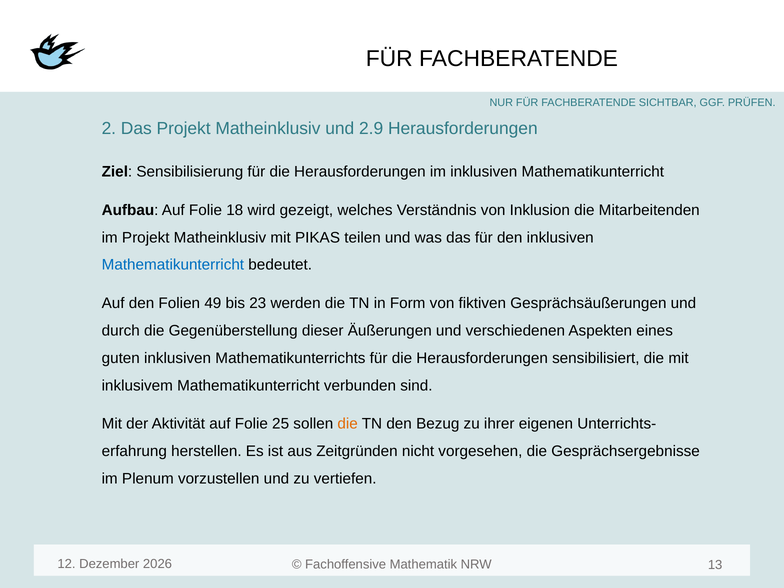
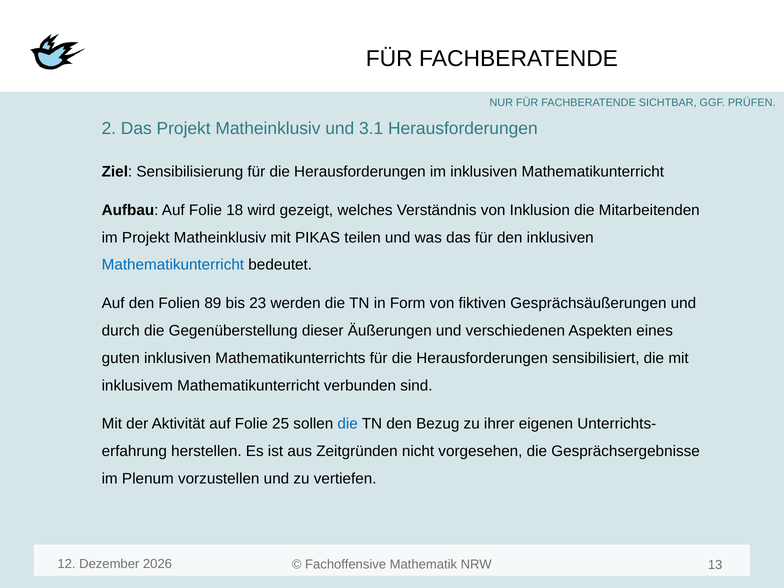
2.9: 2.9 -> 3.1 (371, 128)
49: 49 -> 89 (213, 303)
die colour: orange -> blue (348, 424)
